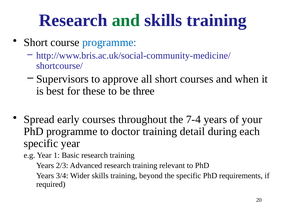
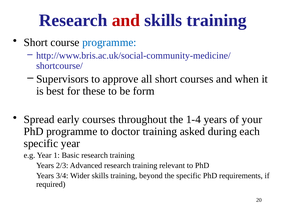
and colour: green -> red (126, 20)
three: three -> form (144, 91)
7-4: 7-4 -> 1-4 (193, 120)
detail: detail -> asked (192, 132)
